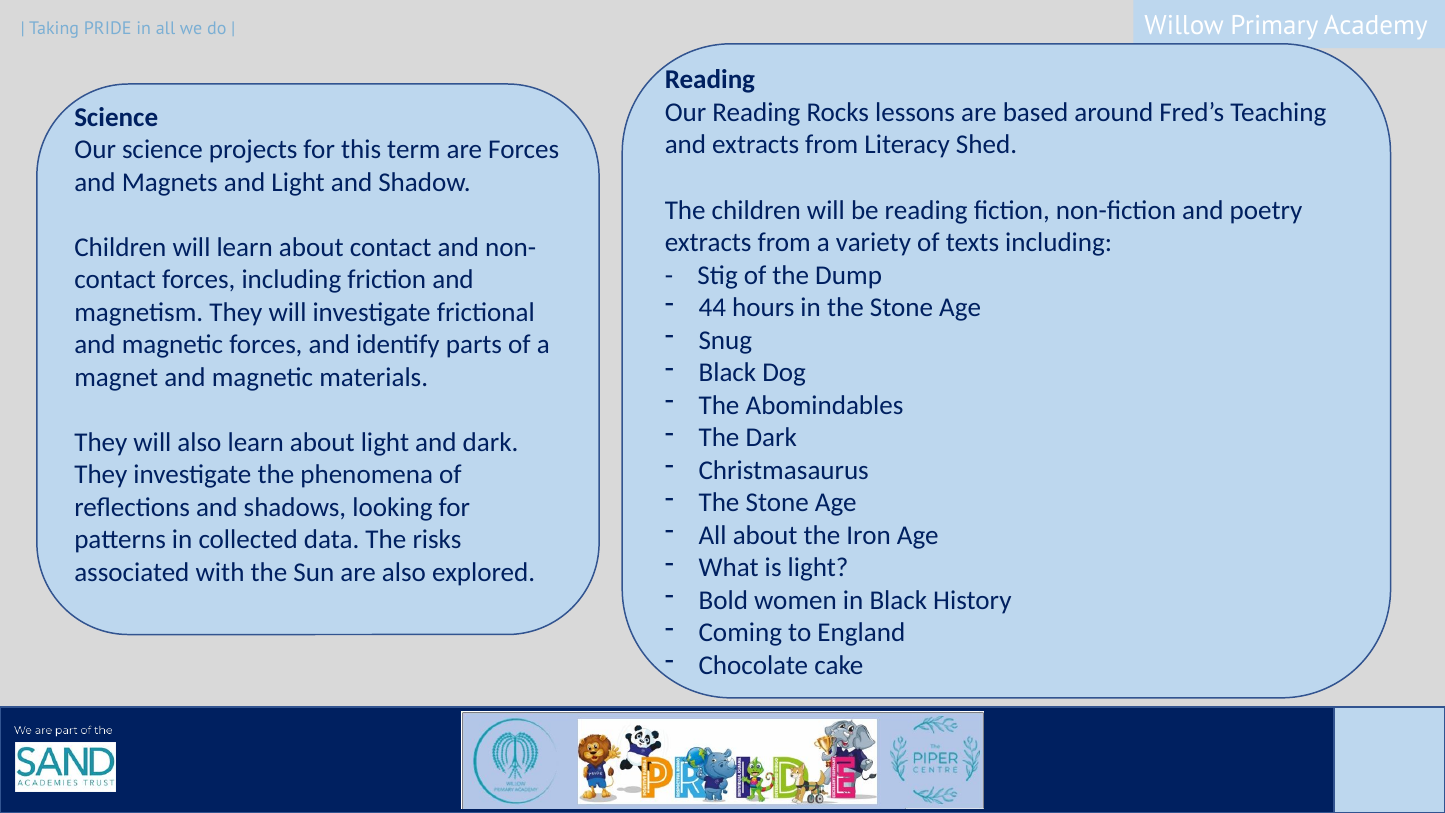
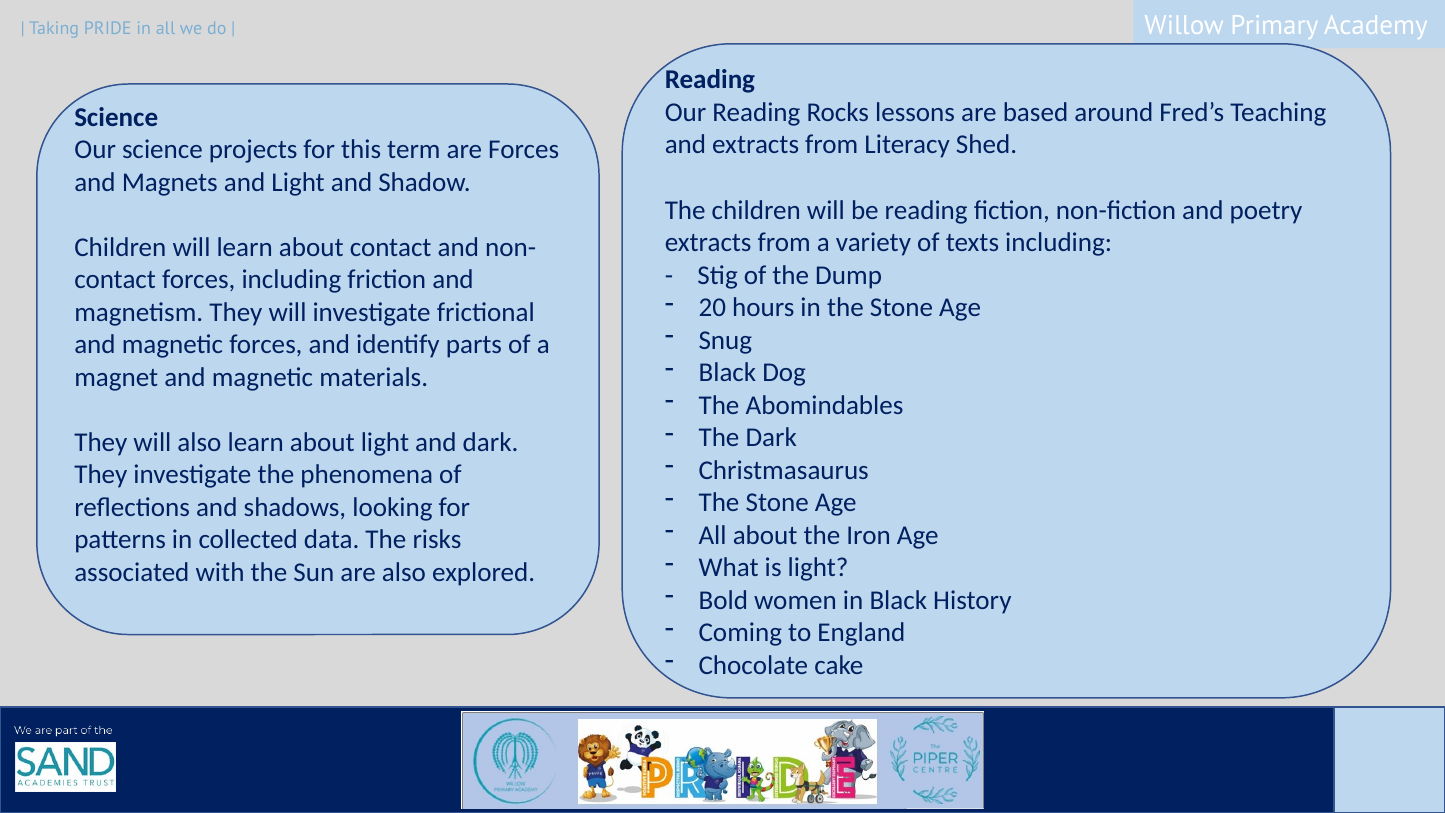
44: 44 -> 20 (712, 308)
